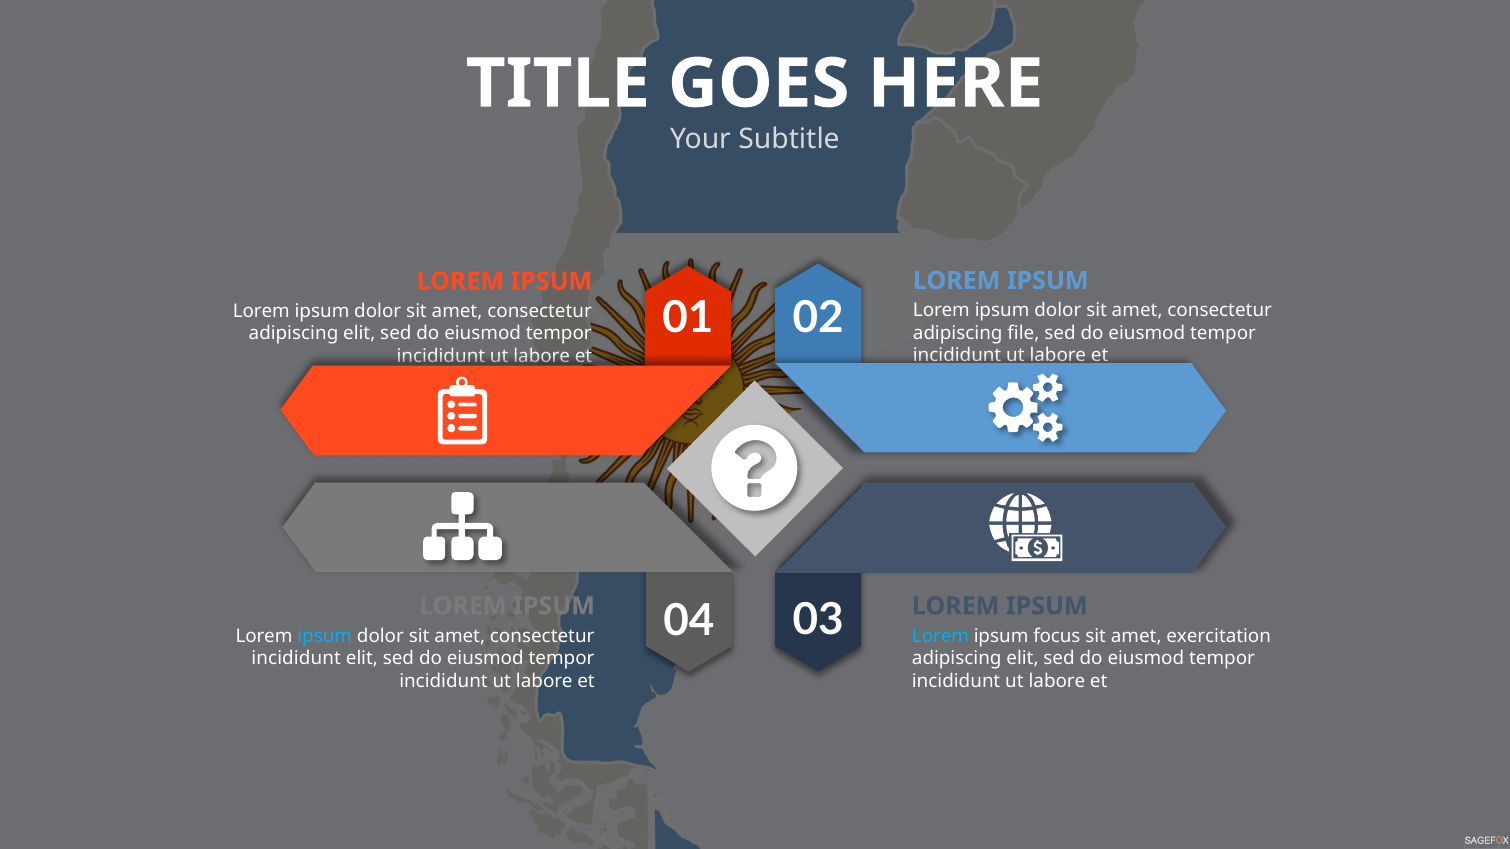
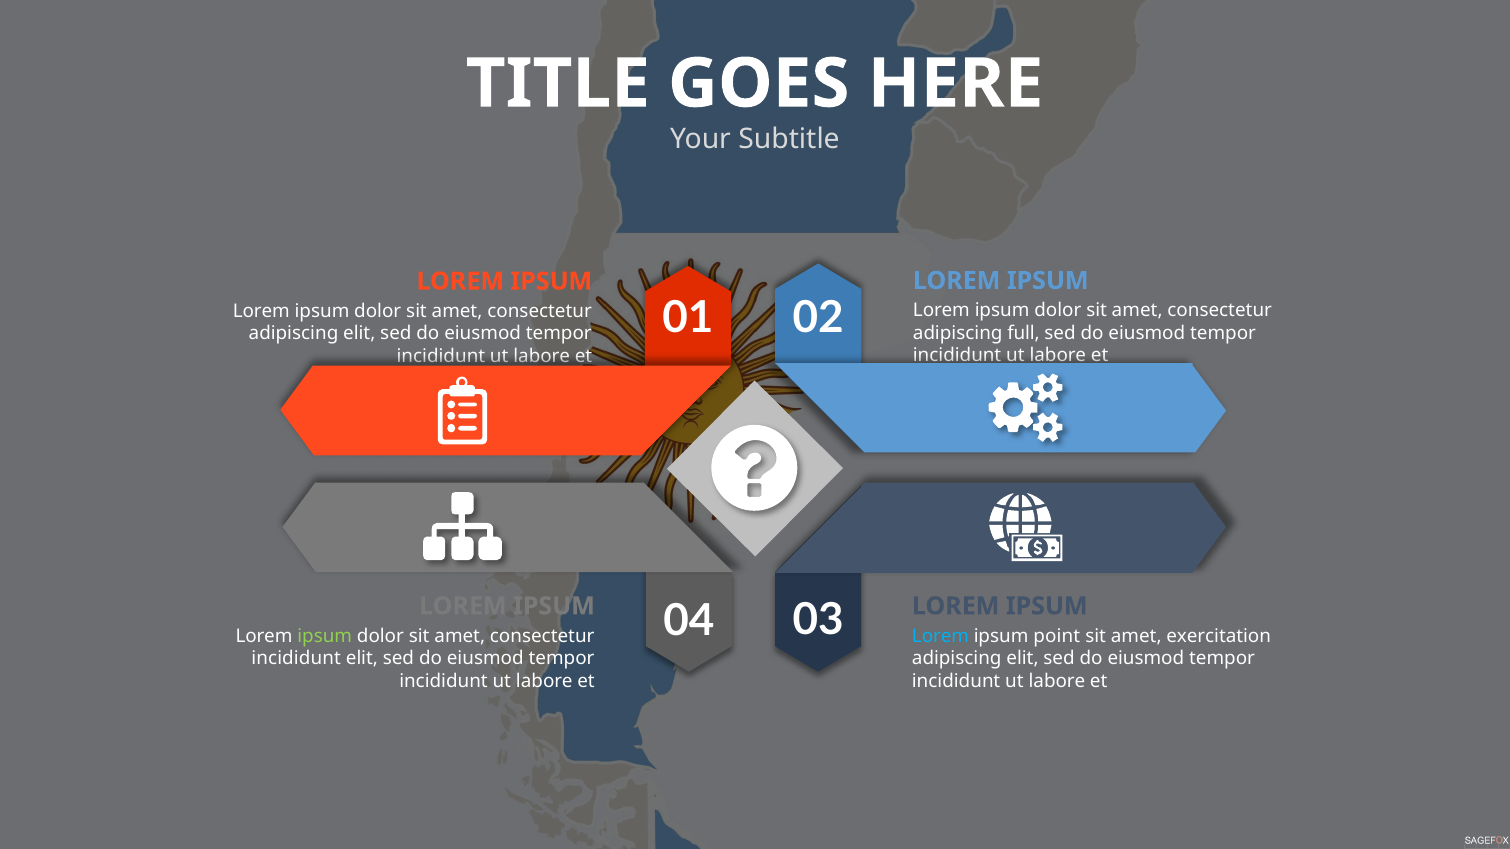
file: file -> full (1024, 333)
ipsum colour: light blue -> light green (325, 636)
focus: focus -> point (1057, 636)
